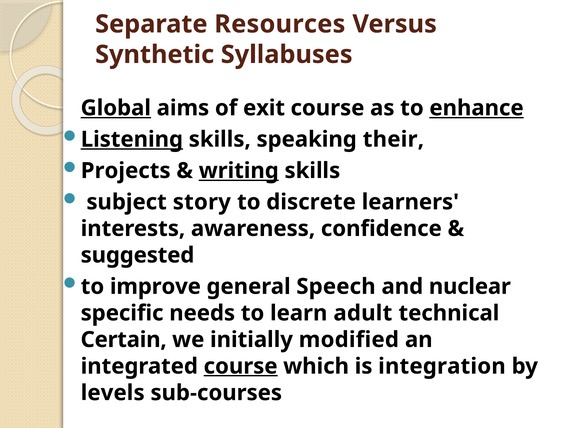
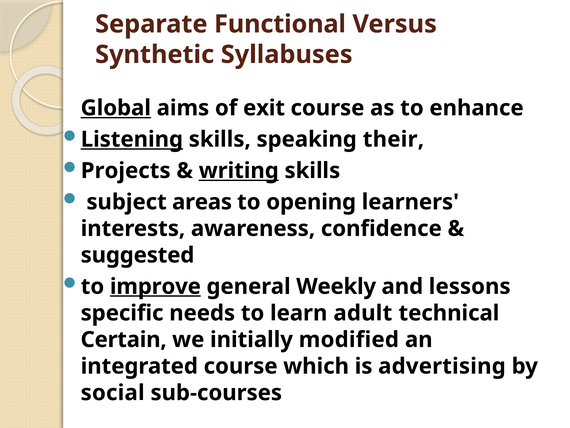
Resources: Resources -> Functional (280, 24)
enhance underline: present -> none (477, 108)
story: story -> areas (202, 202)
discrete: discrete -> opening (311, 202)
improve underline: none -> present (155, 286)
Speech: Speech -> Weekly (336, 286)
nuclear: nuclear -> lessons (470, 286)
course underline: present -> none (241, 366)
integration: integration -> advertising (442, 366)
levels: levels -> social (113, 392)
